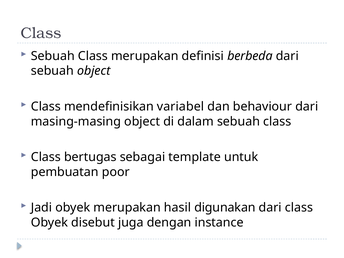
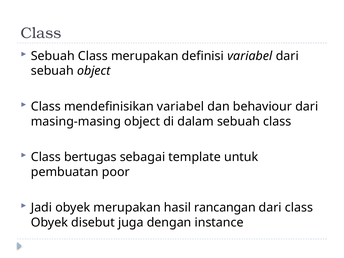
definisi berbeda: berbeda -> variabel (250, 56)
digunakan: digunakan -> rancangan (225, 208)
